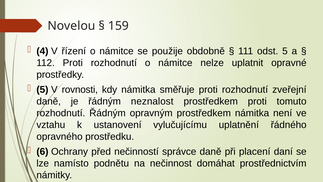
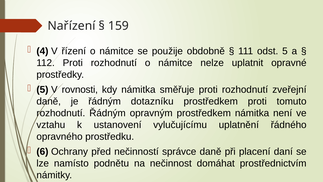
Novelou: Novelou -> Nařízení (71, 26)
neznalost: neznalost -> dotazníku (152, 101)
